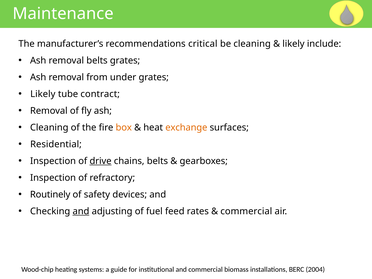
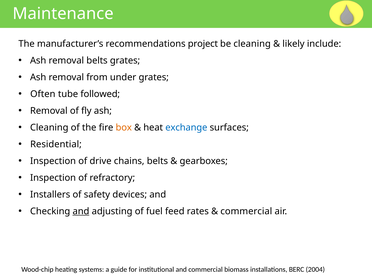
critical: critical -> project (203, 44)
Likely: Likely -> Often (43, 94)
contract: contract -> followed (100, 94)
exchange colour: orange -> blue (186, 128)
drive underline: present -> none (101, 161)
Routinely: Routinely -> Installers (50, 195)
